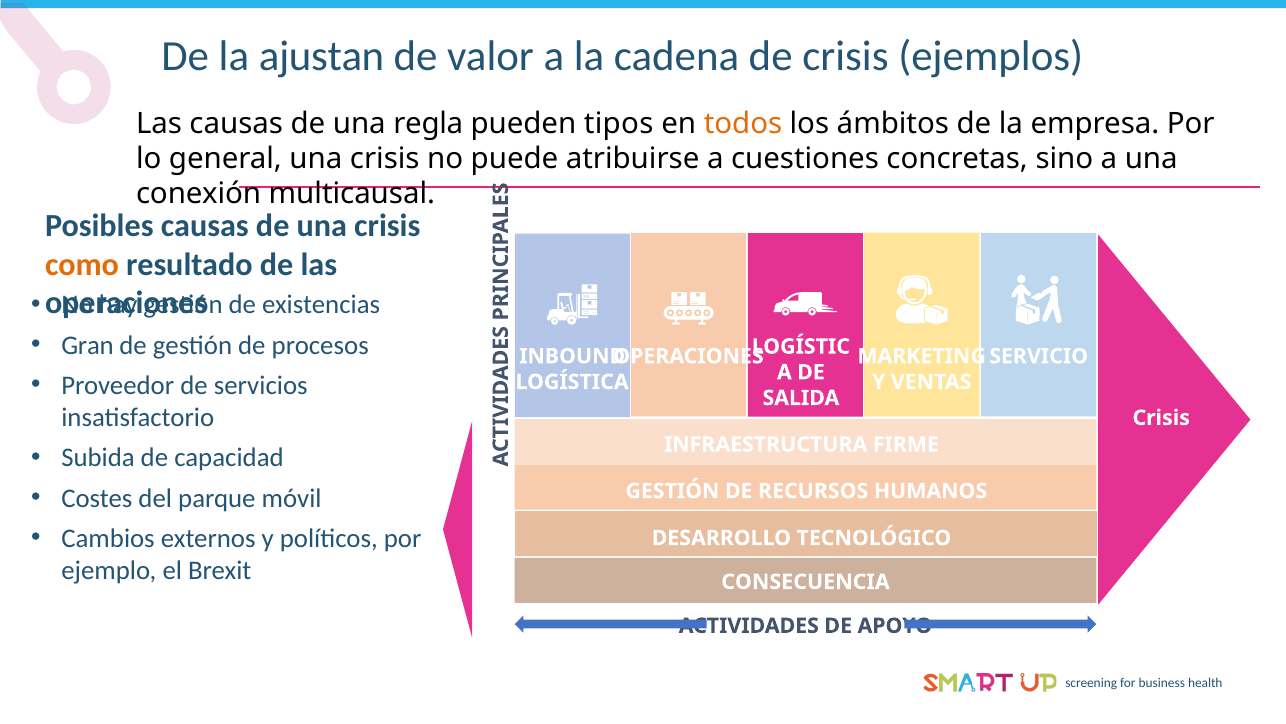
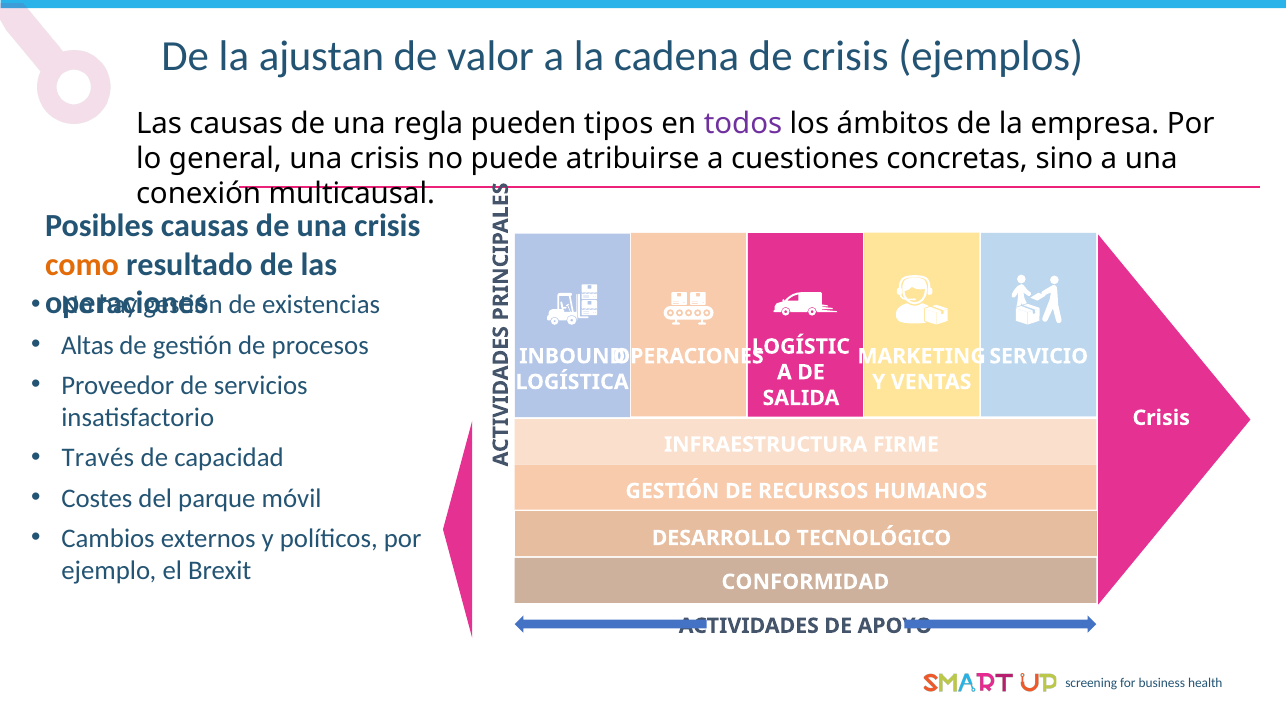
todos colour: orange -> purple (743, 123)
Gran: Gran -> Altas (88, 345)
Subida: Subida -> Través (98, 458)
CONSECUENCIA: CONSECUENCIA -> CONFORMIDAD (805, 581)
